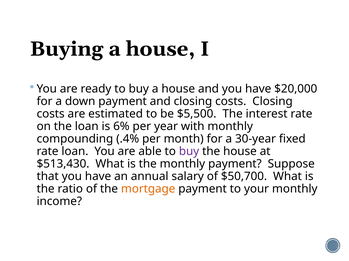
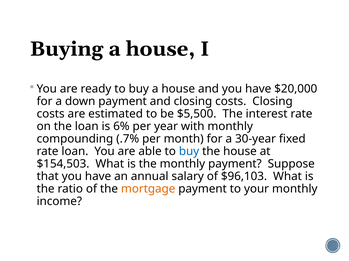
.4%: .4% -> .7% (128, 139)
buy colour: purple -> blue (189, 152)
$513,430: $513,430 -> $154,503 (63, 164)
$50,700: $50,700 -> $96,103 (244, 177)
